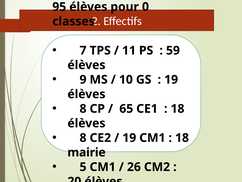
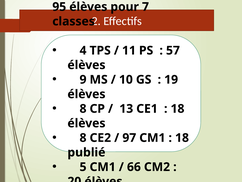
0: 0 -> 7 (145, 7)
7: 7 -> 4 (83, 50)
59: 59 -> 57 (173, 50)
65: 65 -> 13 (126, 108)
19: 19 -> 97 (129, 137)
mairie: mairie -> publié (86, 152)
26: 26 -> 66 (134, 167)
